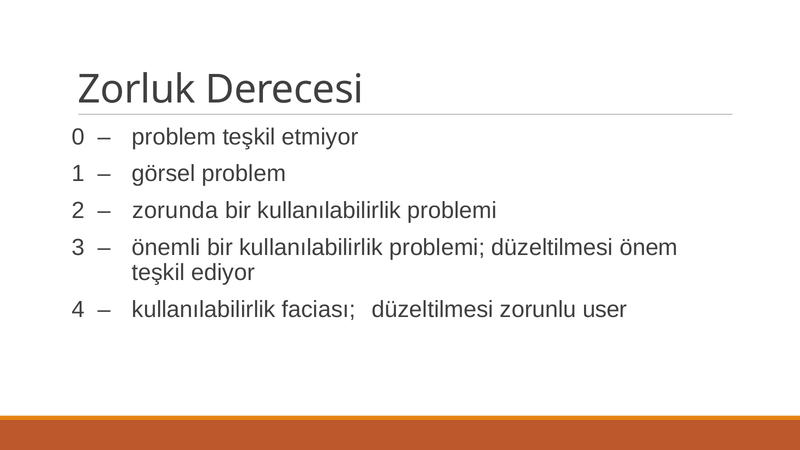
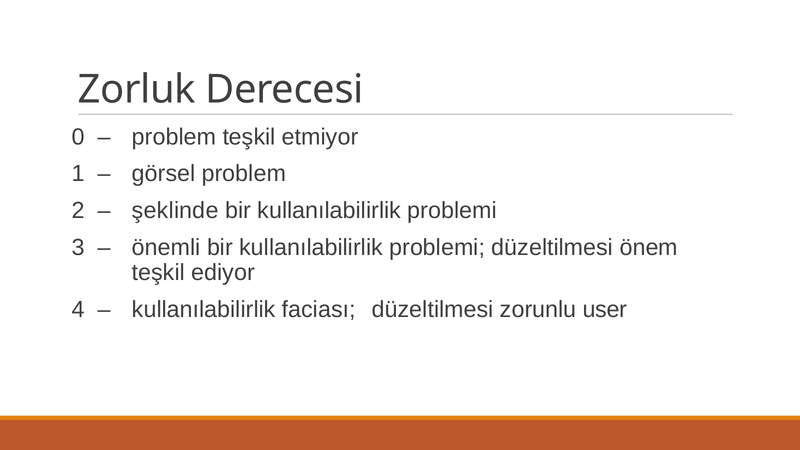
zorunda: zorunda -> şeklinde (175, 211)
